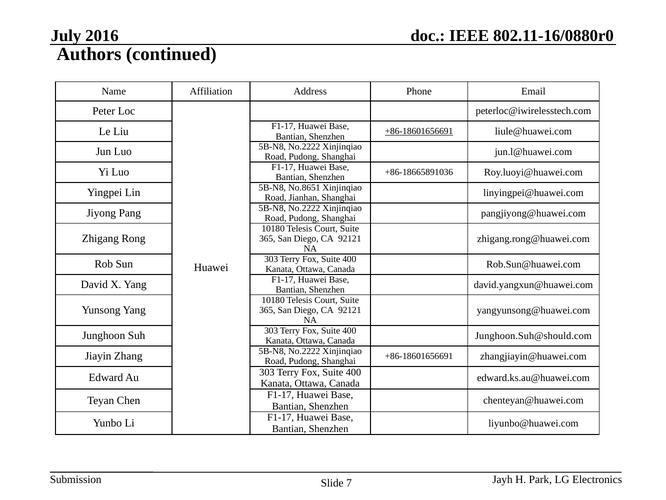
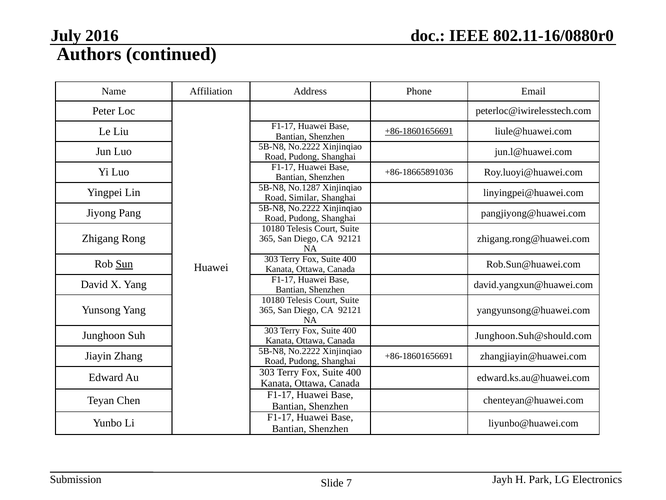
No.8651: No.8651 -> No.1287 (304, 187)
Jianhan: Jianhan -> Similar (304, 198)
Sun underline: none -> present (124, 264)
